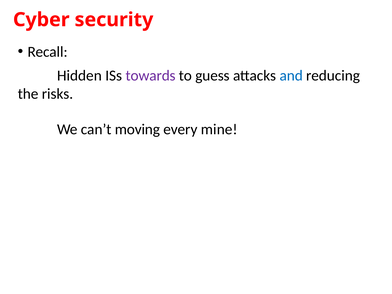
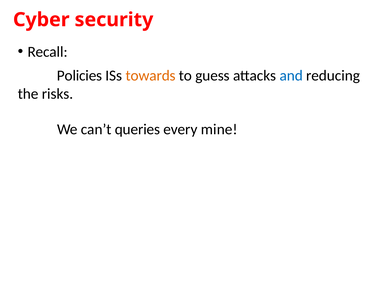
Hidden: Hidden -> Policies (80, 76)
towards colour: purple -> orange (151, 76)
moving: moving -> queries (137, 129)
